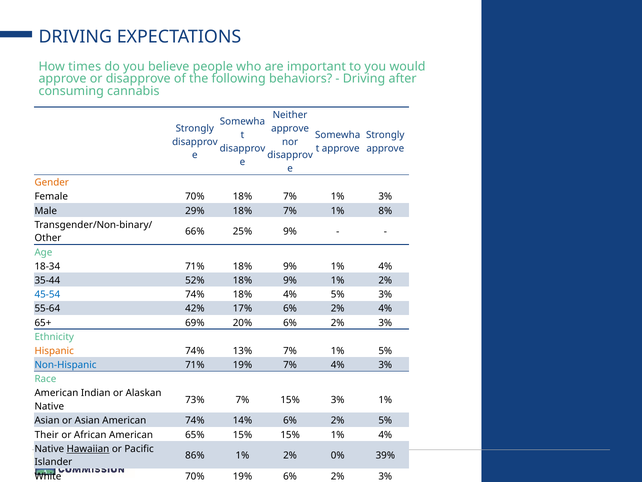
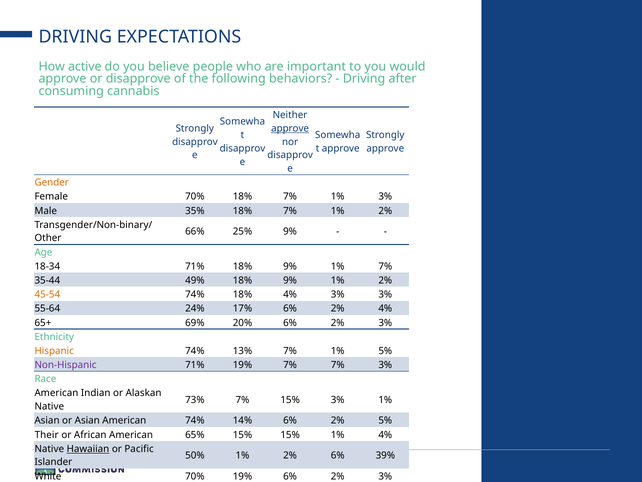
times: times -> active (85, 67)
approve underline: none -> present (290, 128)
29%: 29% -> 35% (195, 211)
7% 1% 8%: 8% -> 2% (385, 211)
9% 1% 4%: 4% -> 7% (385, 266)
52%: 52% -> 49% (195, 280)
45-54 colour: blue -> orange (47, 294)
4% 5%: 5% -> 3% (338, 294)
42%: 42% -> 24% (195, 308)
Non-Hispanic colour: blue -> purple (66, 365)
7% 4%: 4% -> 7% (338, 365)
86%: 86% -> 50% (195, 455)
2% 0%: 0% -> 6% (338, 455)
